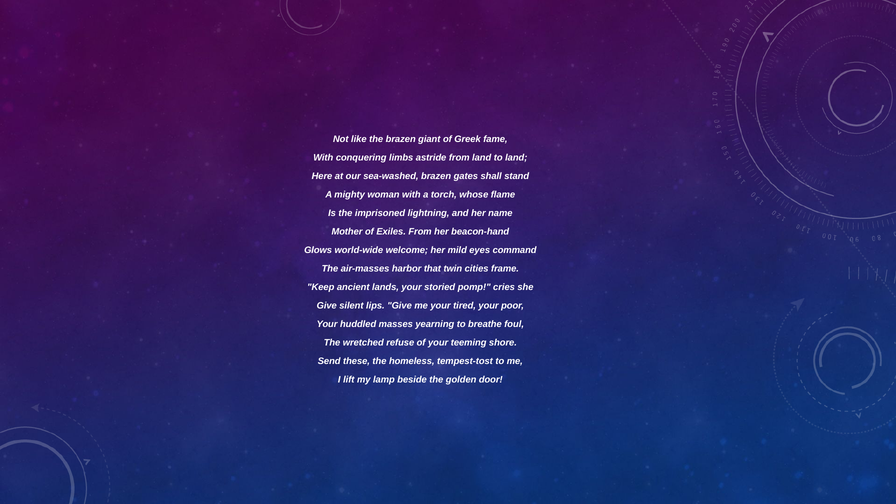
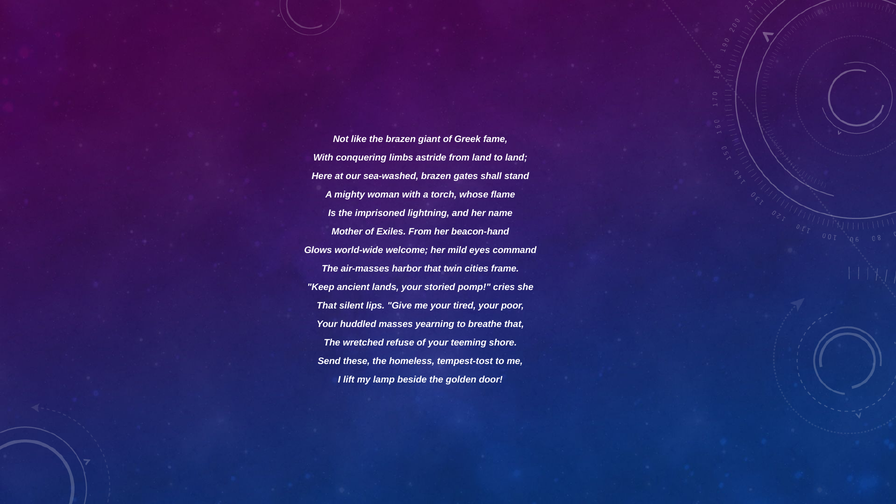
Give: Give -> That (327, 306)
breathe foul: foul -> that (514, 324)
